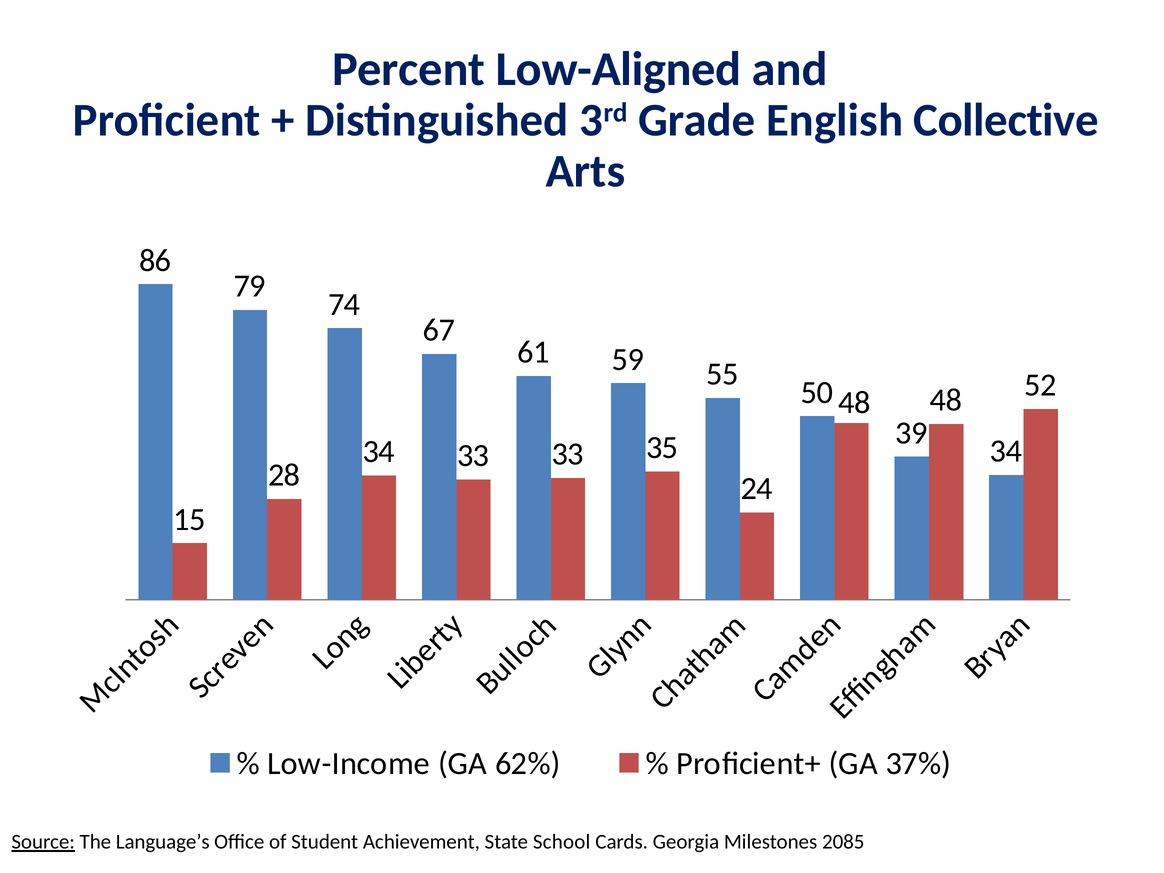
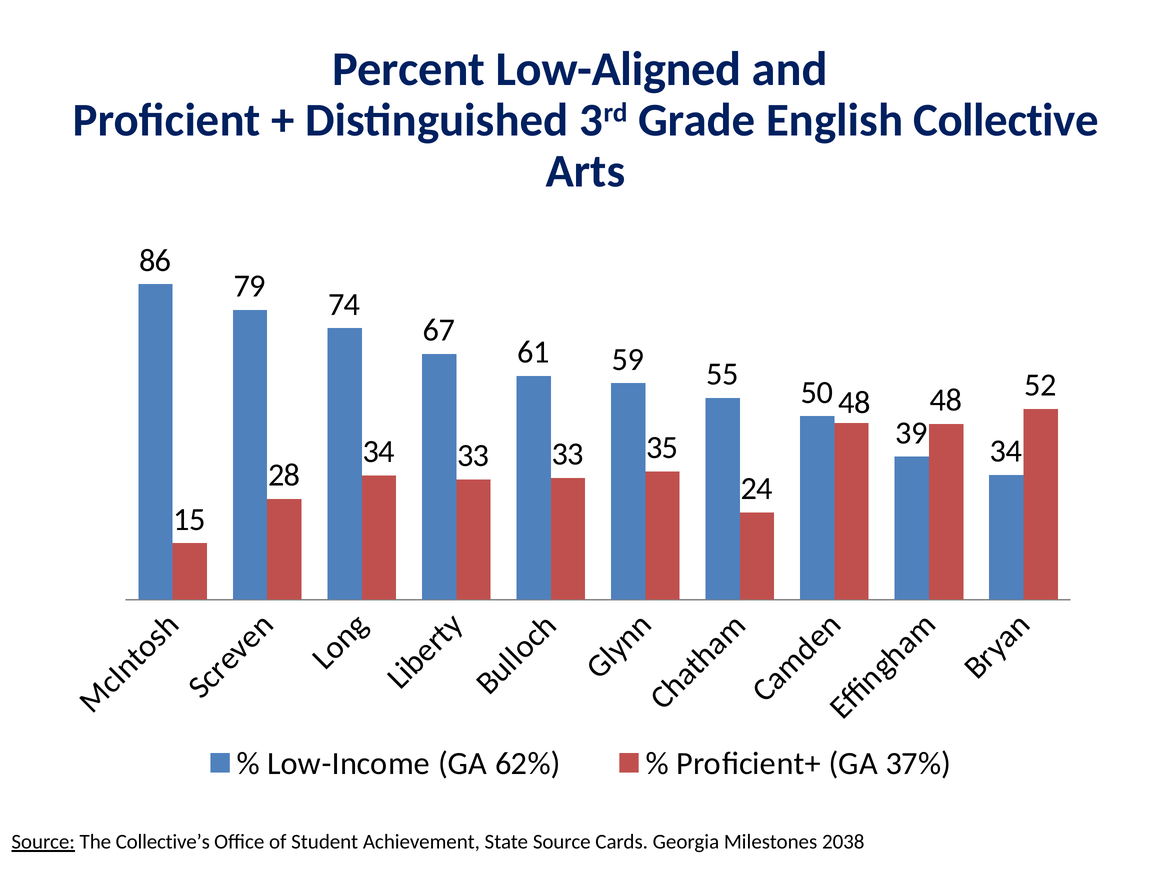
Language’s: Language’s -> Collective’s (163, 842)
State School: School -> Source (562, 842)
2085: 2085 -> 2038 (843, 842)
